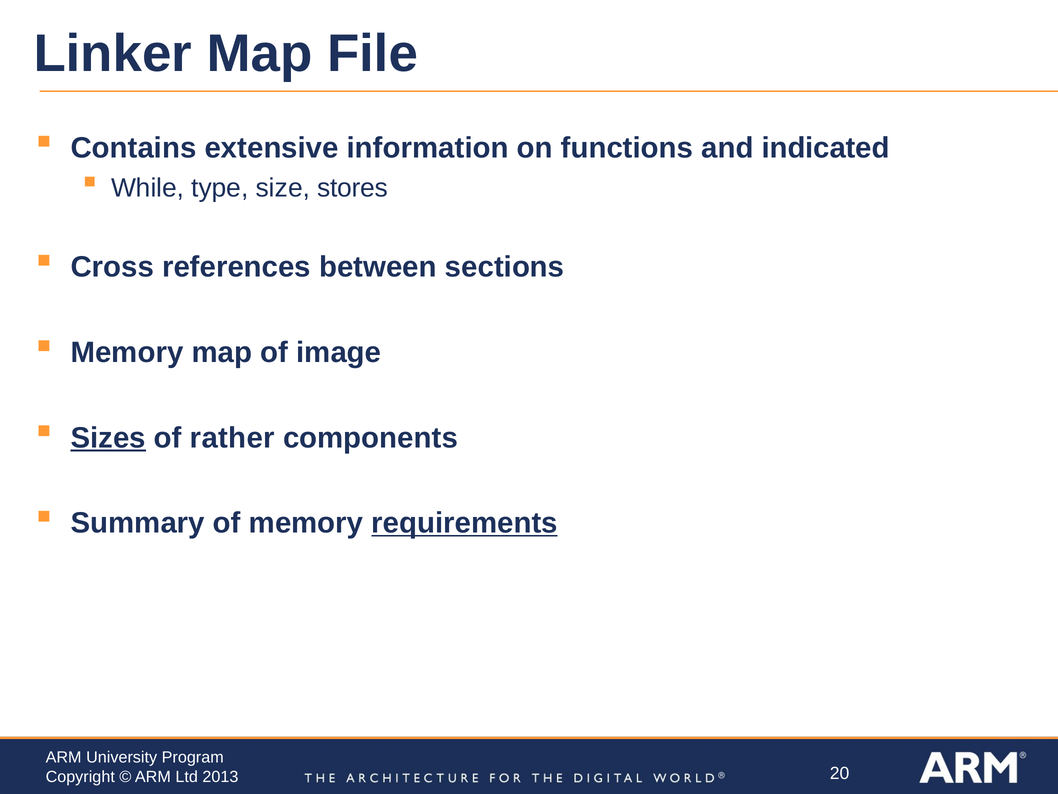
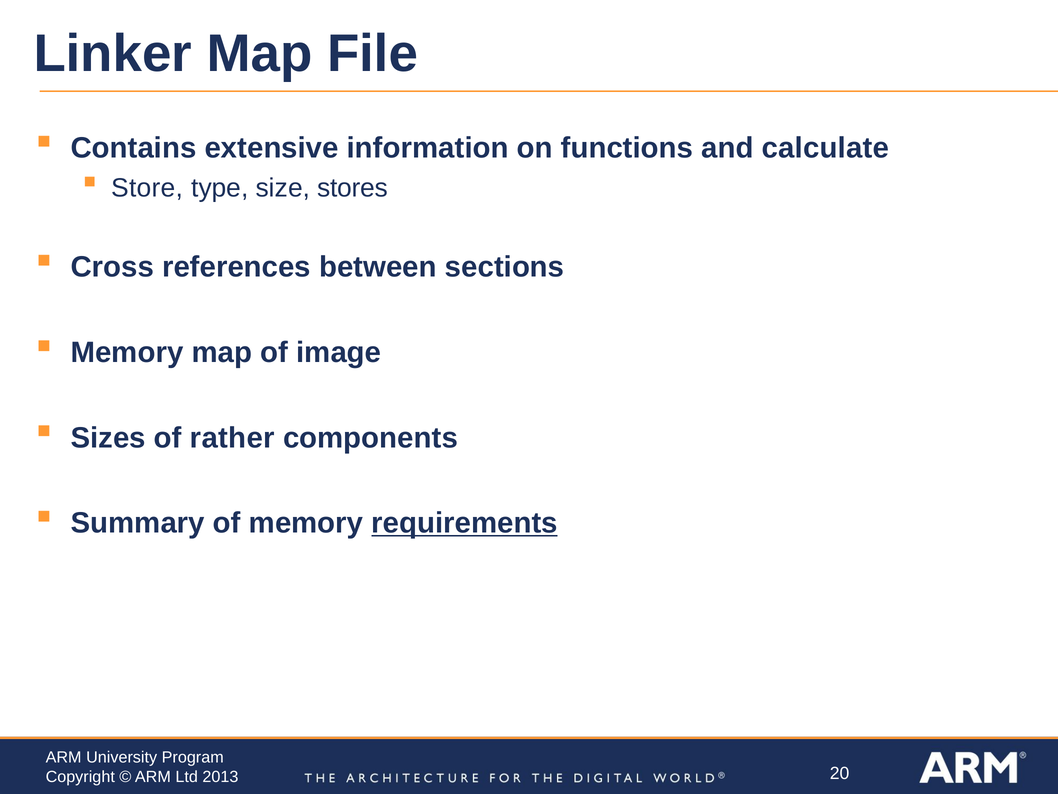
indicated: indicated -> calculate (825, 148)
While: While -> Store (147, 188)
Sizes underline: present -> none (108, 438)
